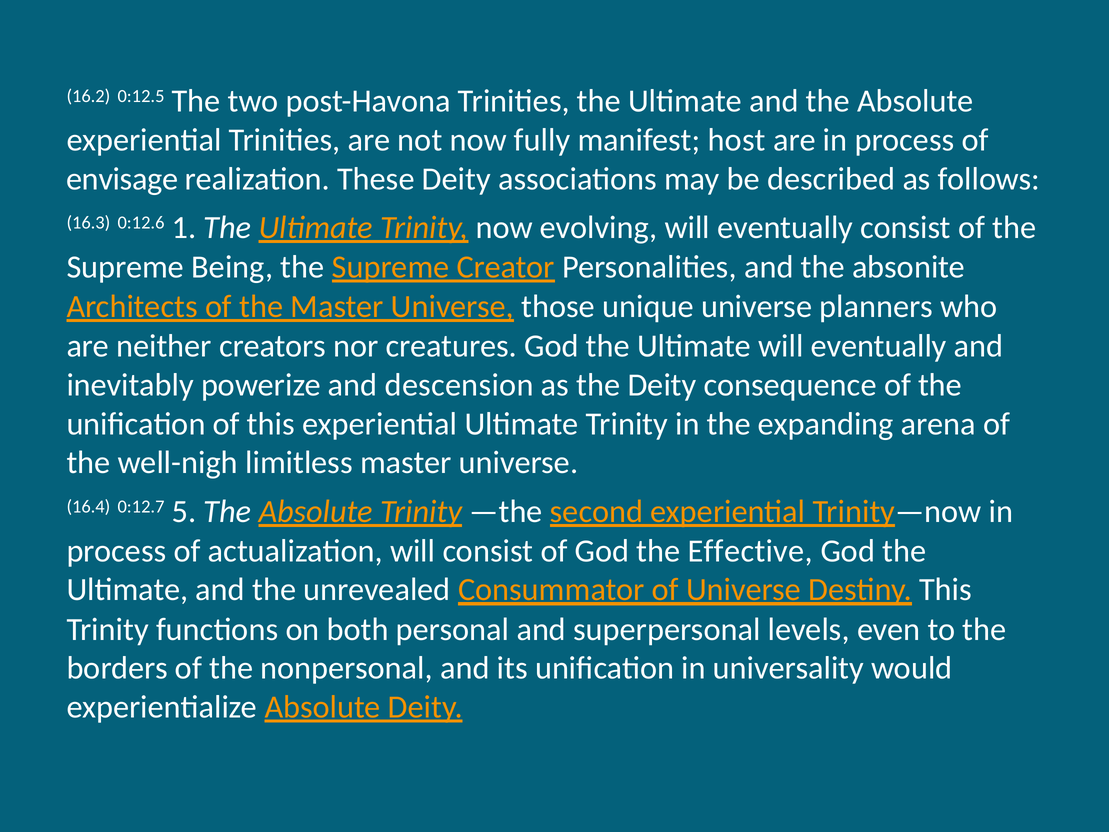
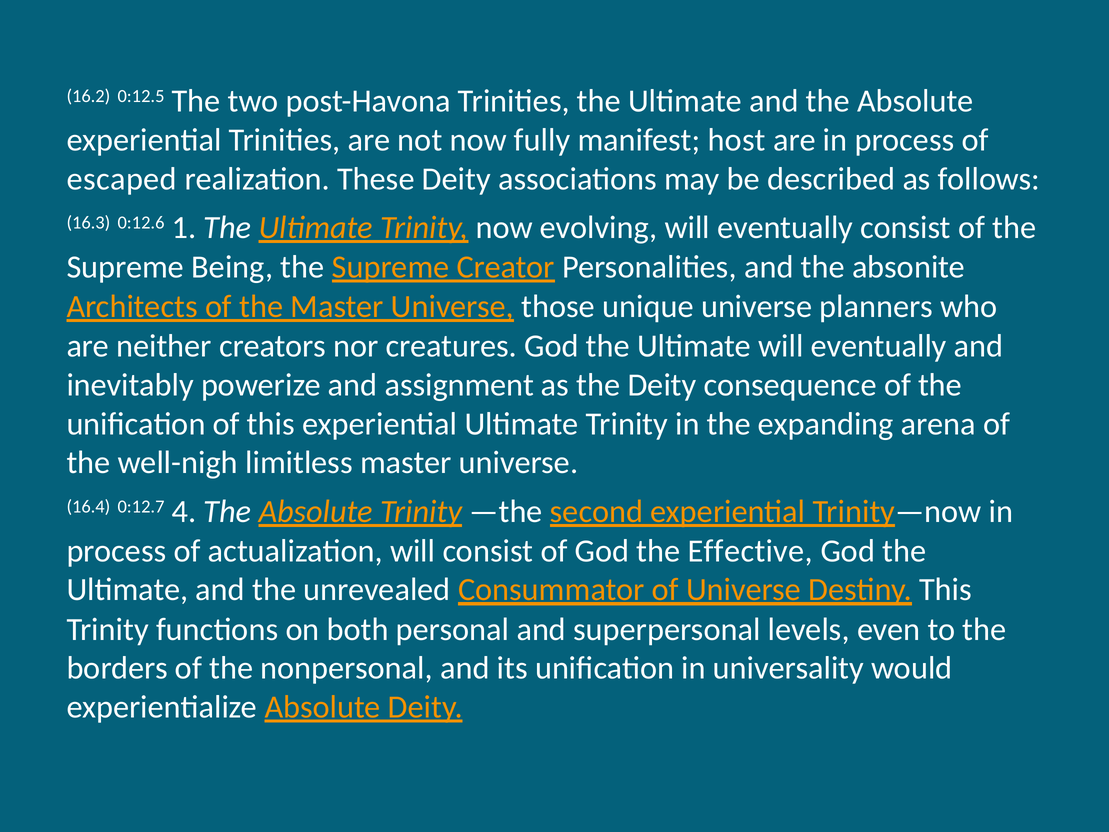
envisage: envisage -> escaped (122, 179)
descension: descension -> assignment (459, 385)
5: 5 -> 4 (184, 511)
